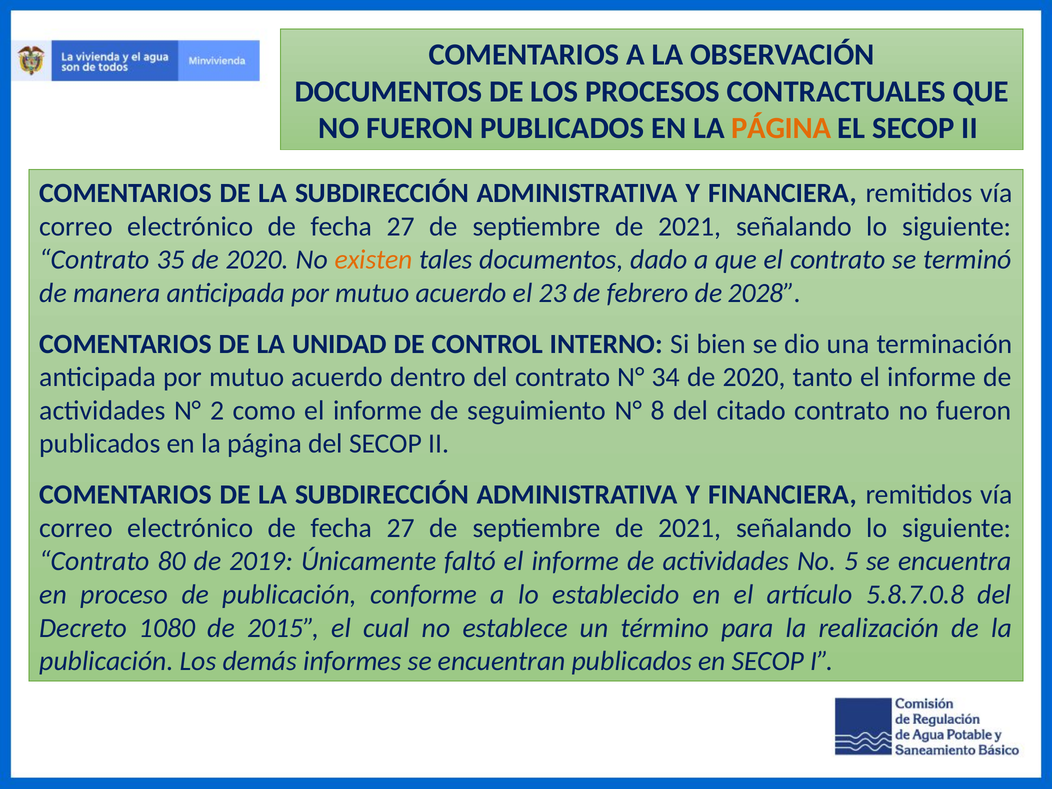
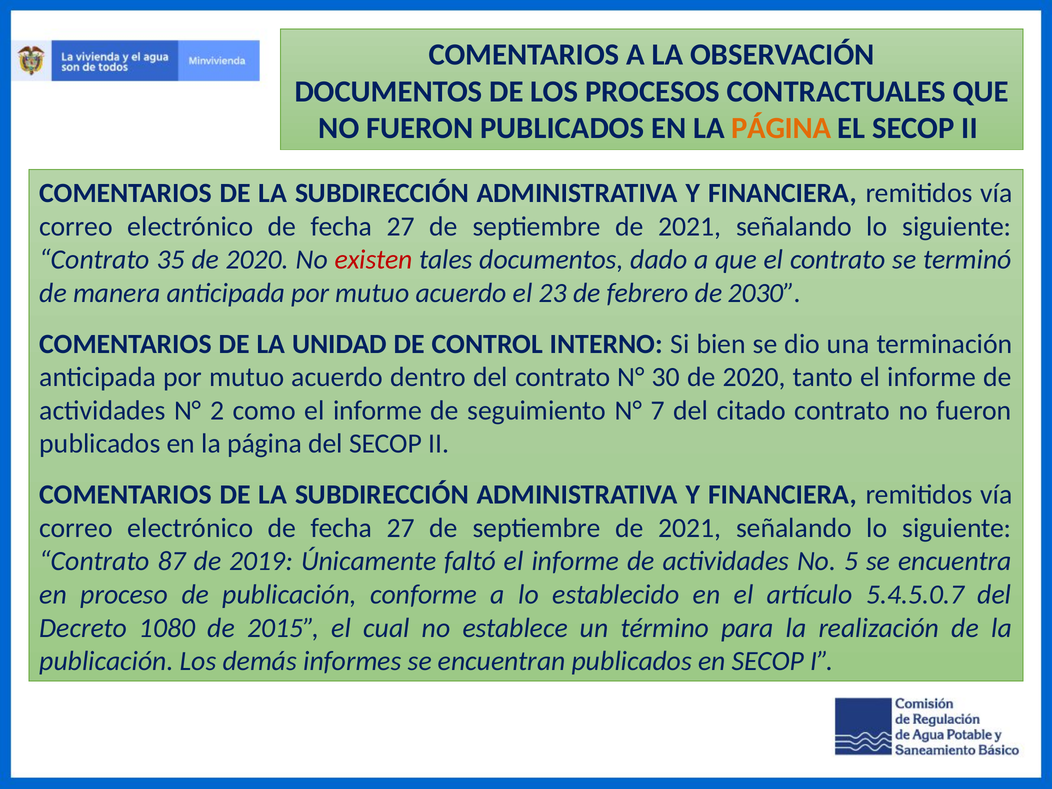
existen colour: orange -> red (374, 260)
2028: 2028 -> 2030 (765, 293)
34: 34 -> 30 (666, 377)
8: 8 -> 7 (658, 411)
80: 80 -> 87 (172, 561)
5.8.7.0.8: 5.8.7.0.8 -> 5.4.5.0.7 (915, 595)
